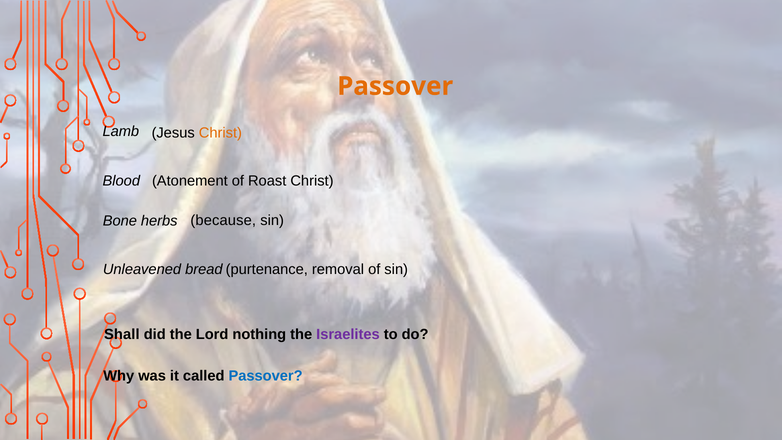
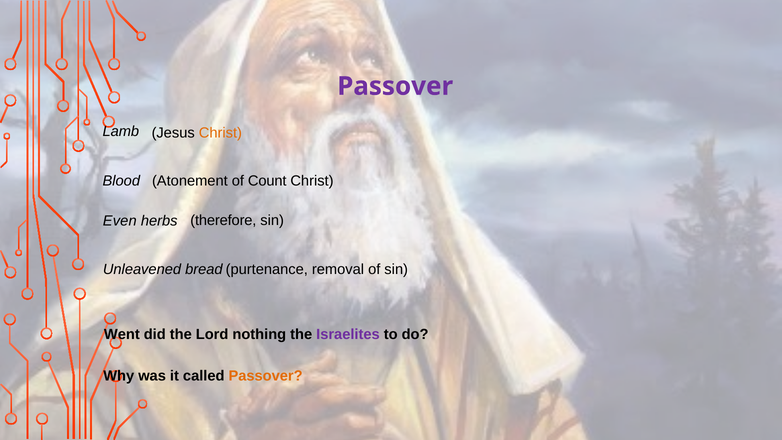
Passover colour: orange -> purple (395, 86)
Roast: Roast -> Count (267, 181)
because: because -> therefore (223, 220)
Bone: Bone -> Even (120, 221)
Shall: Shall -> Went (122, 334)
Passover colour: blue -> orange (266, 376)
